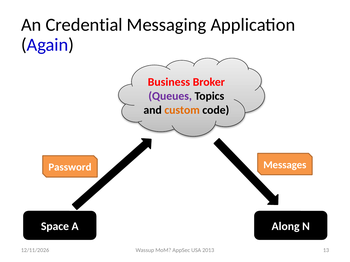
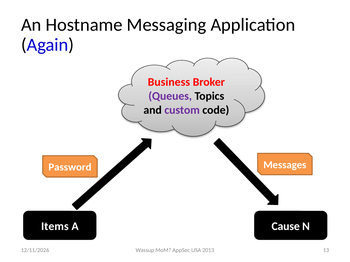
Credential: Credential -> Hostname (84, 25)
custom colour: orange -> purple (182, 110)
Space: Space -> Items (55, 227)
Along: Along -> Cause (286, 227)
